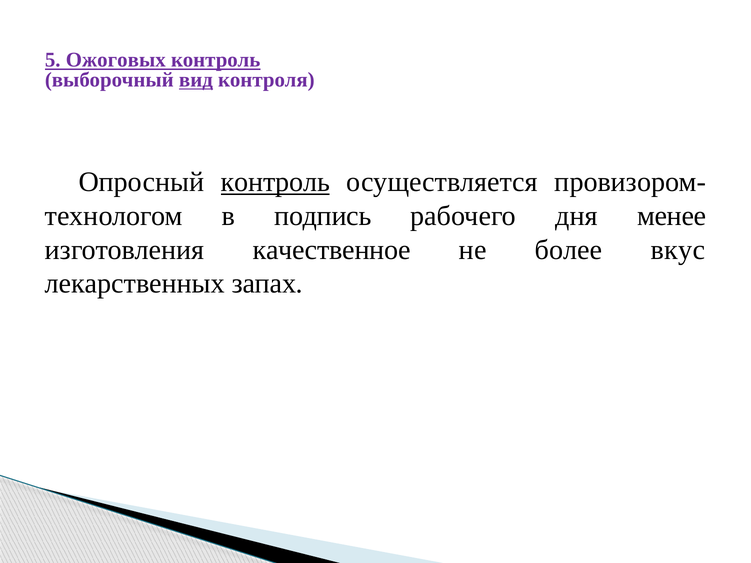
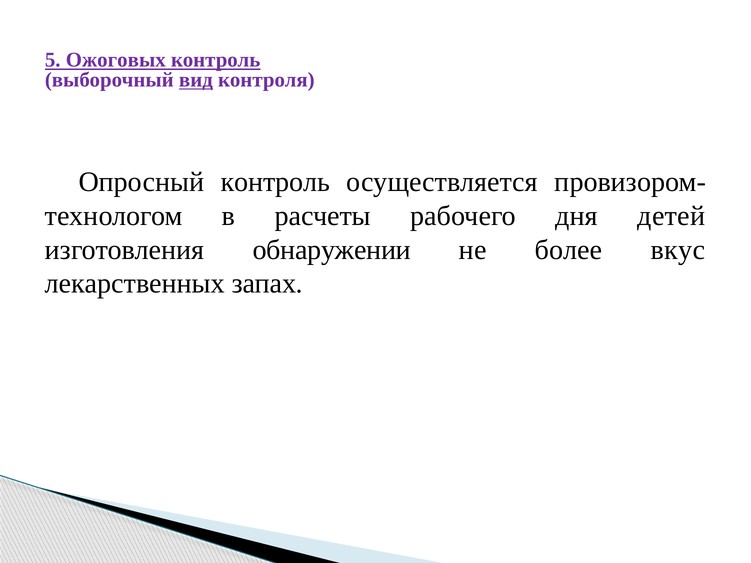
контроль underline: present -> none (275, 182)
подпись: подпись -> расчеты (323, 216)
менее: менее -> детей (671, 216)
качественное: качественное -> обнаружении (332, 250)
